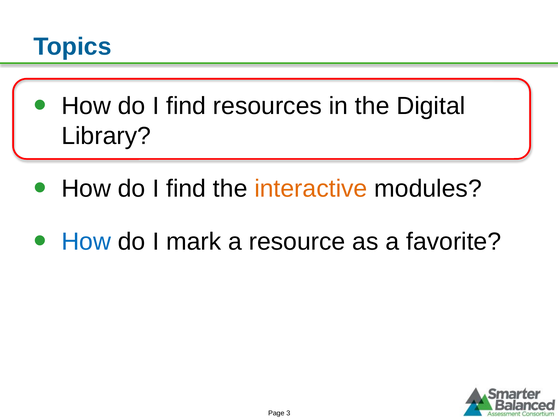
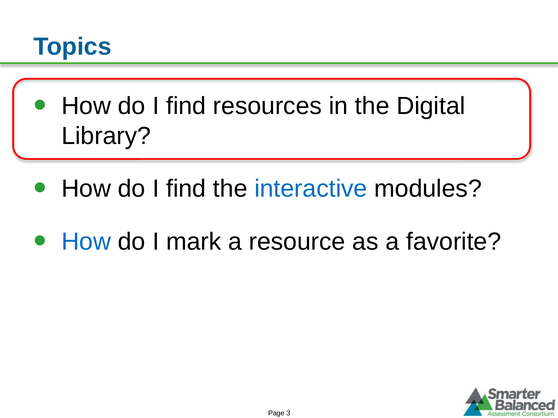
interactive colour: orange -> blue (311, 189)
